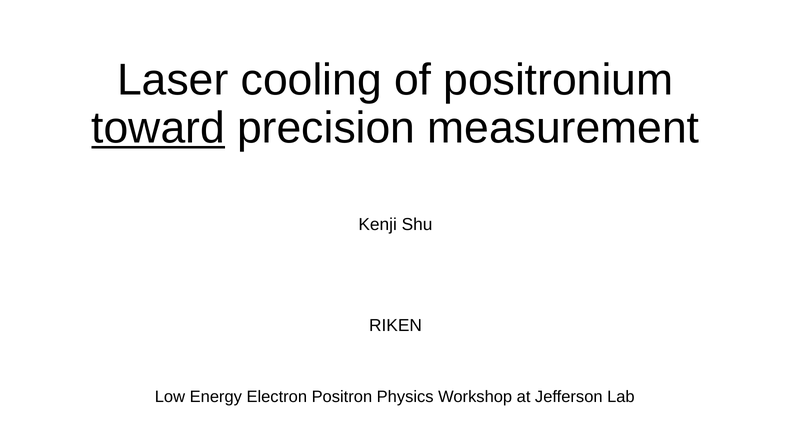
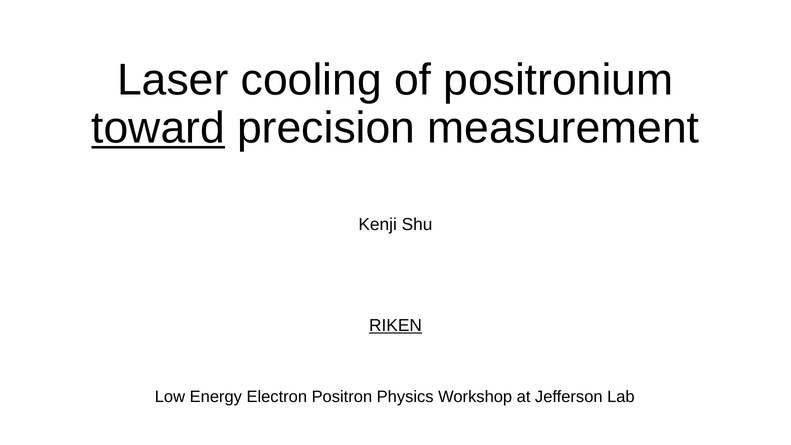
RIKEN underline: none -> present (396, 326)
